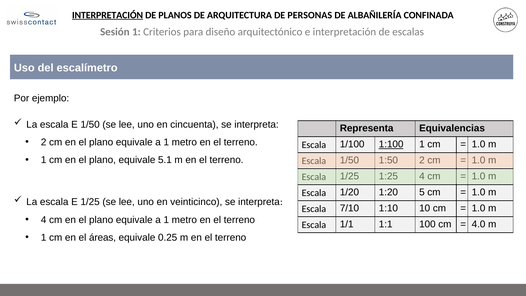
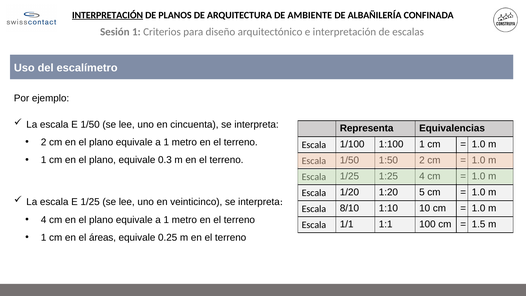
PERSONAS: PERSONAS -> AMBIENTE (310, 15)
1:100 underline: present -> none (391, 144)
5.1: 5.1 -> 0.3 (165, 160)
7/10: 7/10 -> 8/10 (349, 208)
4.0: 4.0 -> 1.5 (479, 224)
